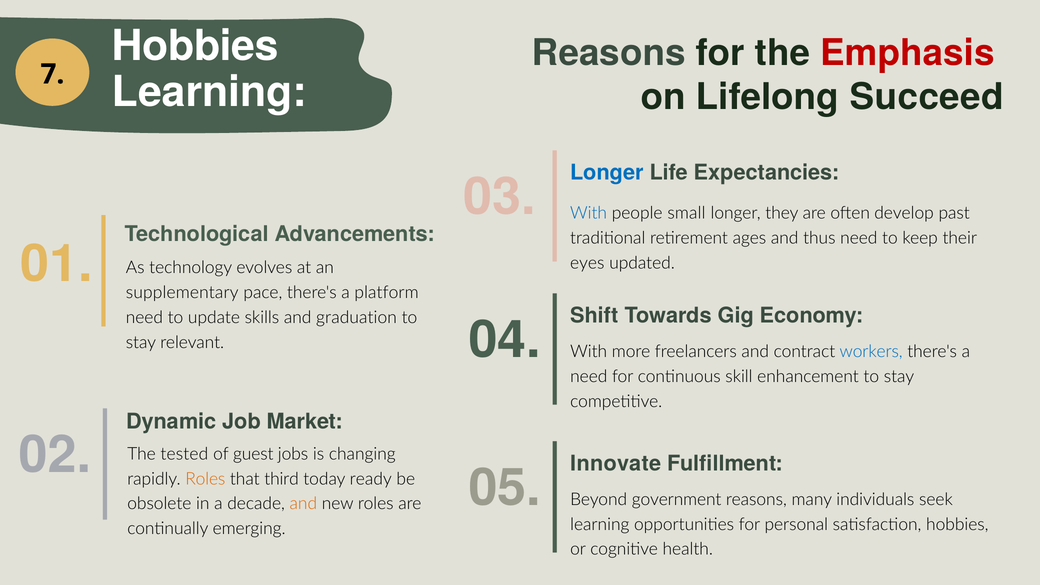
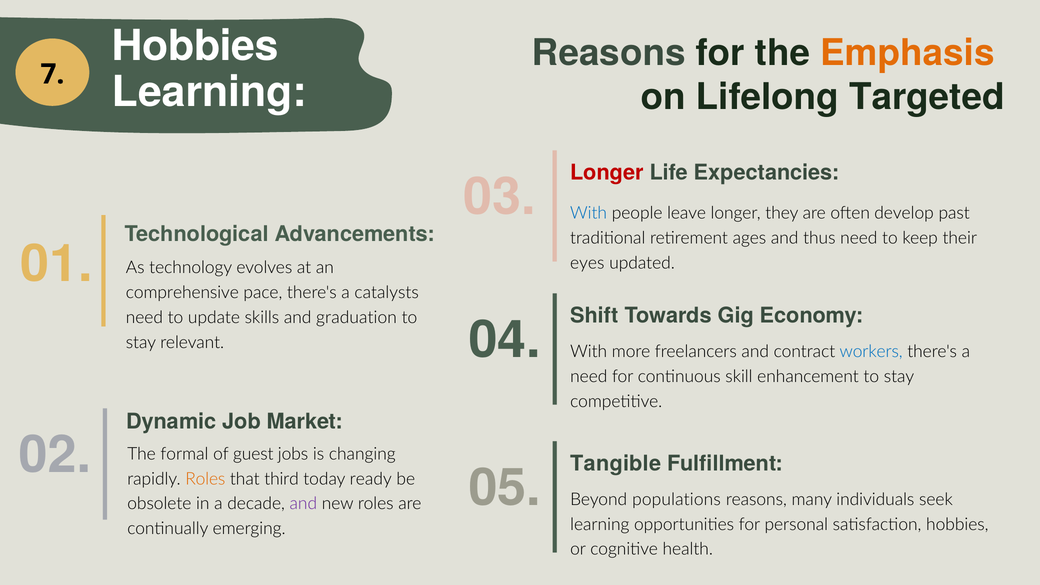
Emphasis colour: red -> orange (907, 53)
Succeed: Succeed -> Targeted (927, 97)
Longer colour: blue -> red (607, 173)
small: small -> leave (687, 213)
supplementary: supplementary -> comprehensive (182, 293)
platform: platform -> catalysts (387, 293)
tested: tested -> formal (184, 454)
Innovate: Innovate -> Tangible (616, 464)
government: government -> populations (676, 500)
and colour: orange -> purple (303, 504)
